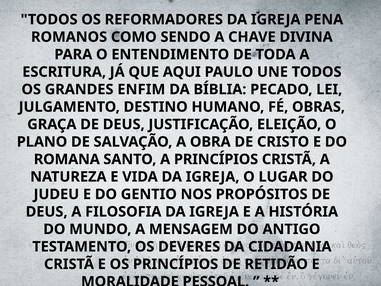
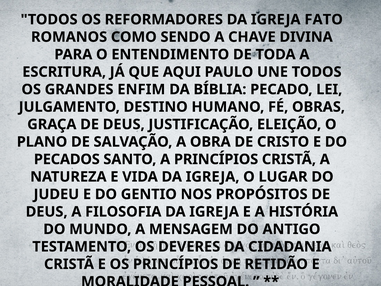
PENA: PENA -> FATO (324, 20)
ROMANA: ROMANA -> PECADOS (67, 159)
